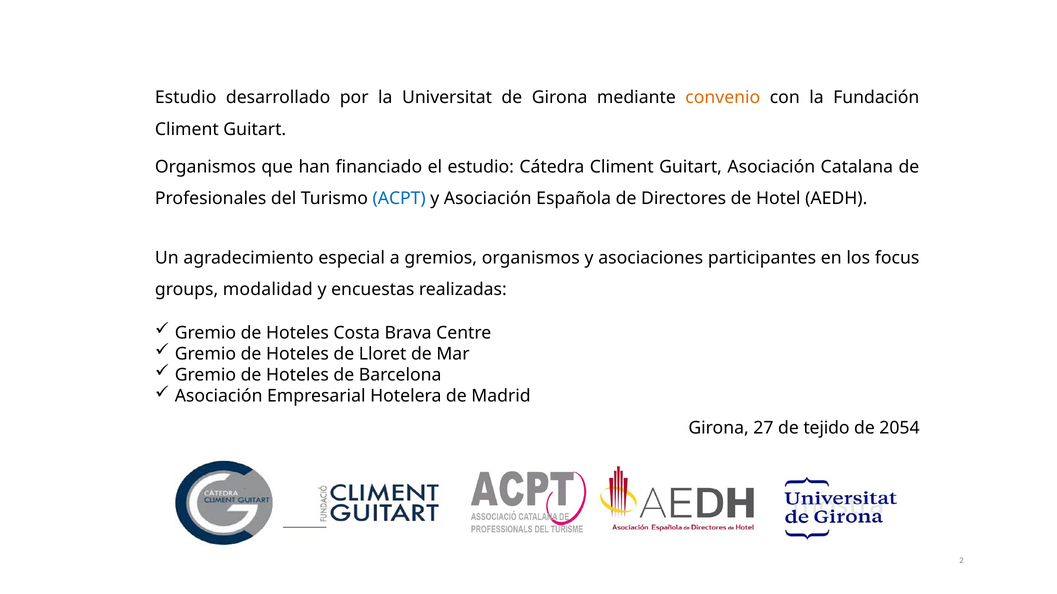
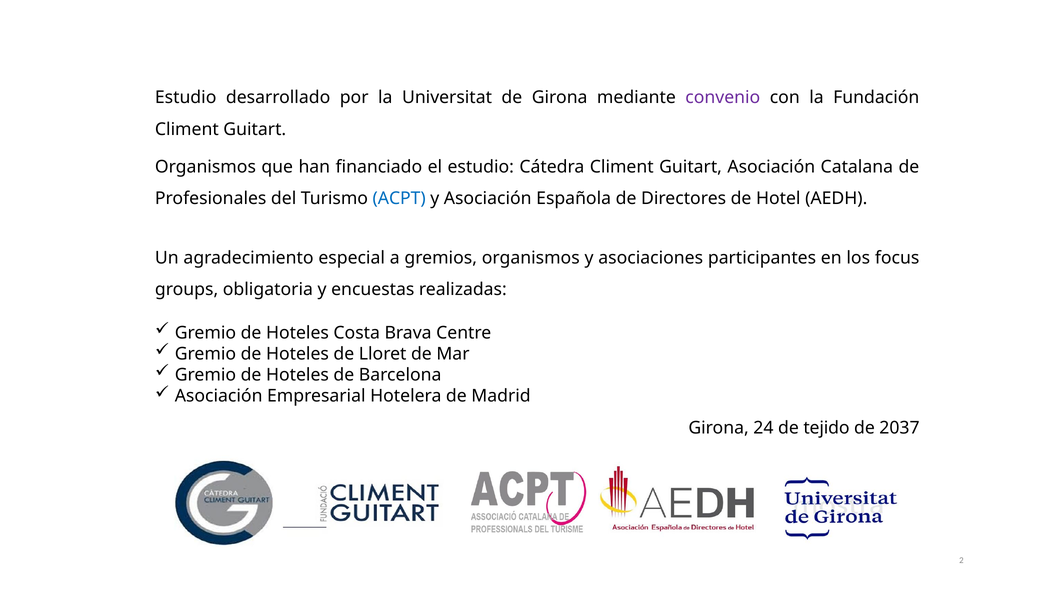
convenio colour: orange -> purple (723, 98)
modalidad: modalidad -> obligatoria (268, 290)
27: 27 -> 24 (763, 428)
2054: 2054 -> 2037 (899, 428)
